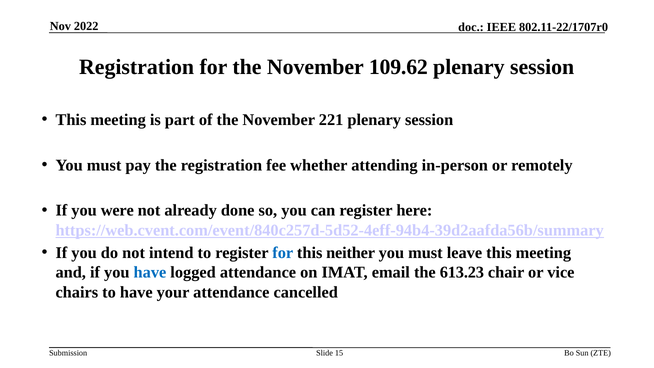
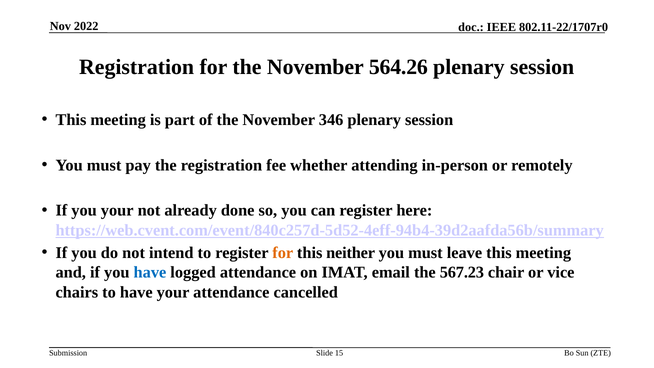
109.62: 109.62 -> 564.26 (398, 67)
221: 221 -> 346 (331, 120)
you were: were -> your (117, 210)
for colour: blue -> orange (283, 253)
613.23: 613.23 -> 567.23 (462, 272)
